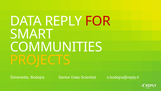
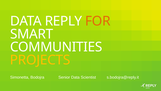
FOR colour: red -> orange (98, 21)
